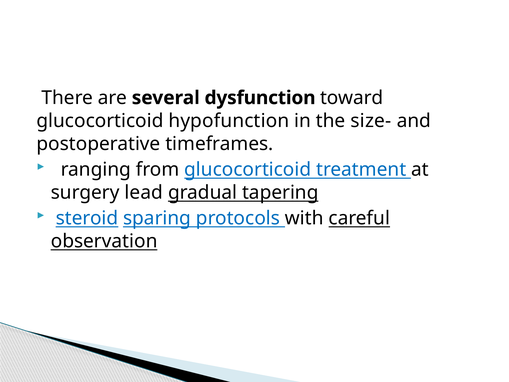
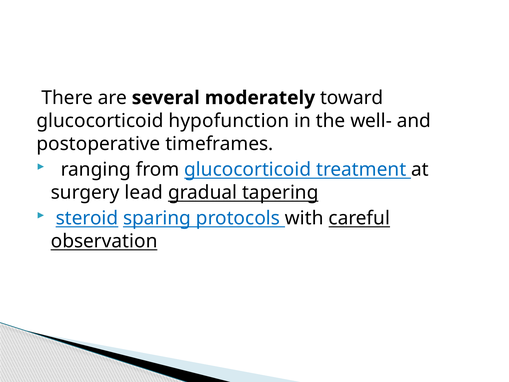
dysfunction: dysfunction -> moderately (260, 98)
size-: size- -> well- (371, 121)
